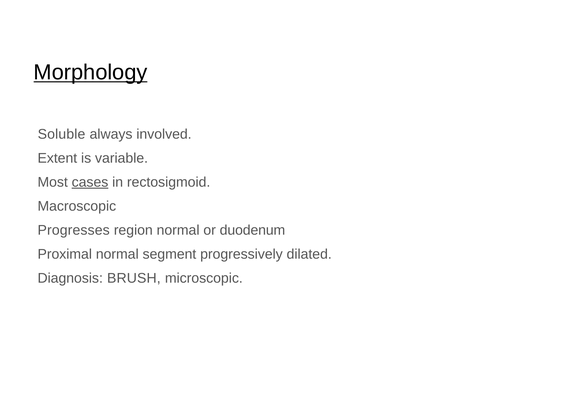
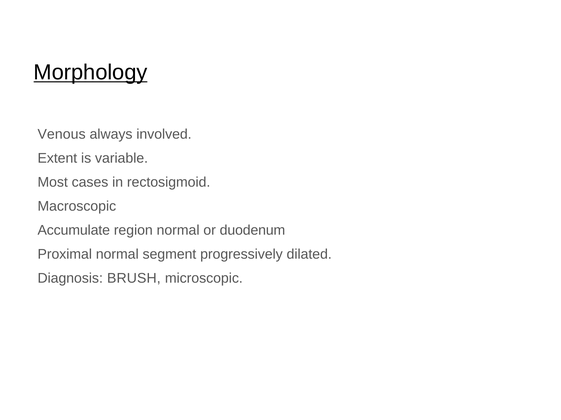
Soluble: Soluble -> Venous (62, 134)
cases underline: present -> none (90, 182)
Progresses: Progresses -> Accumulate (74, 231)
